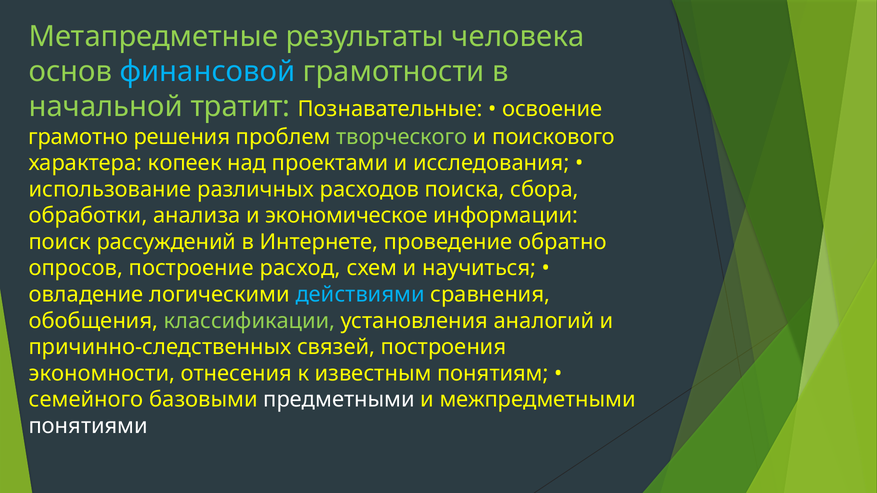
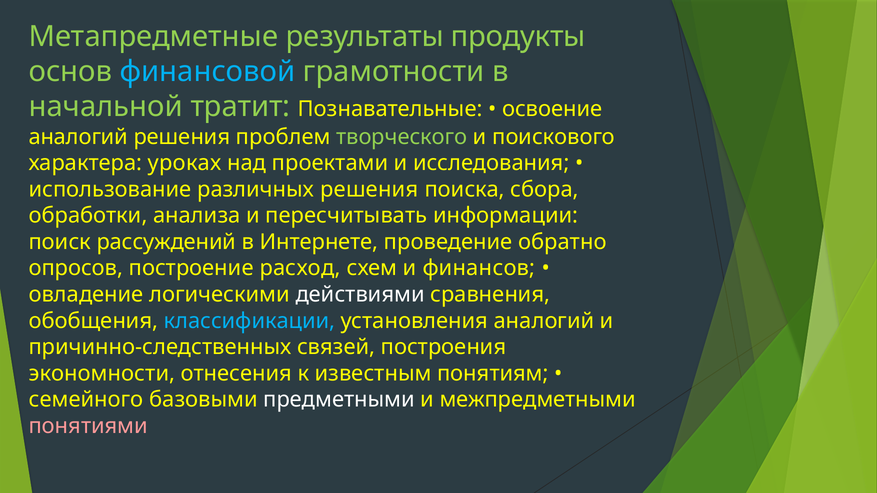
человека: человека -> продукты (518, 36)
грамотно: грамотно -> аналогий (78, 137)
копеек: копеек -> уроках (185, 163)
различных расходов: расходов -> решения (369, 189)
экономическое: экономическое -> пересчитывать (346, 216)
научиться: научиться -> финансов (479, 268)
действиями colour: light blue -> white (360, 295)
классификации colour: light green -> light blue (250, 321)
понятиями colour: white -> pink (88, 426)
